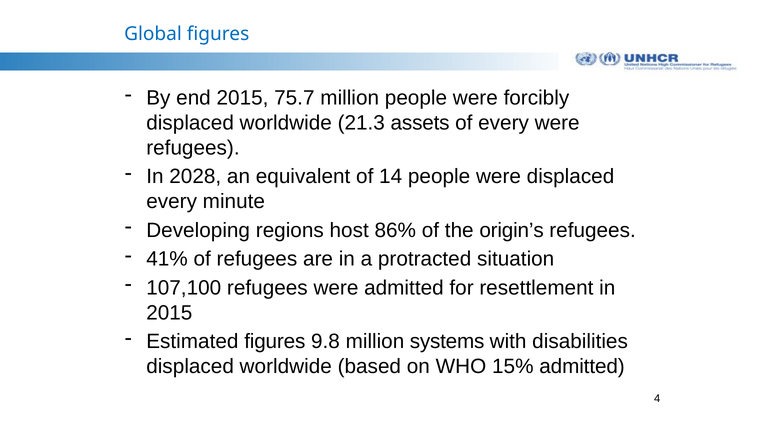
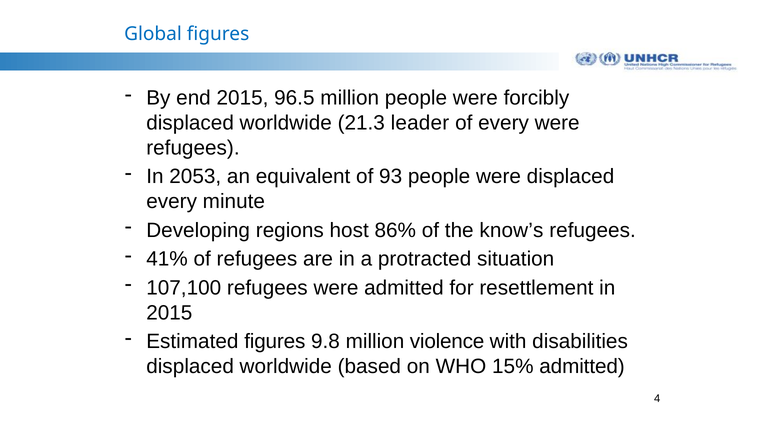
75.7: 75.7 -> 96.5 (294, 98)
assets: assets -> leader (420, 123)
2028: 2028 -> 2053 (195, 176)
14: 14 -> 93 (391, 176)
origin’s: origin’s -> know’s (511, 230)
systems: systems -> violence (447, 341)
